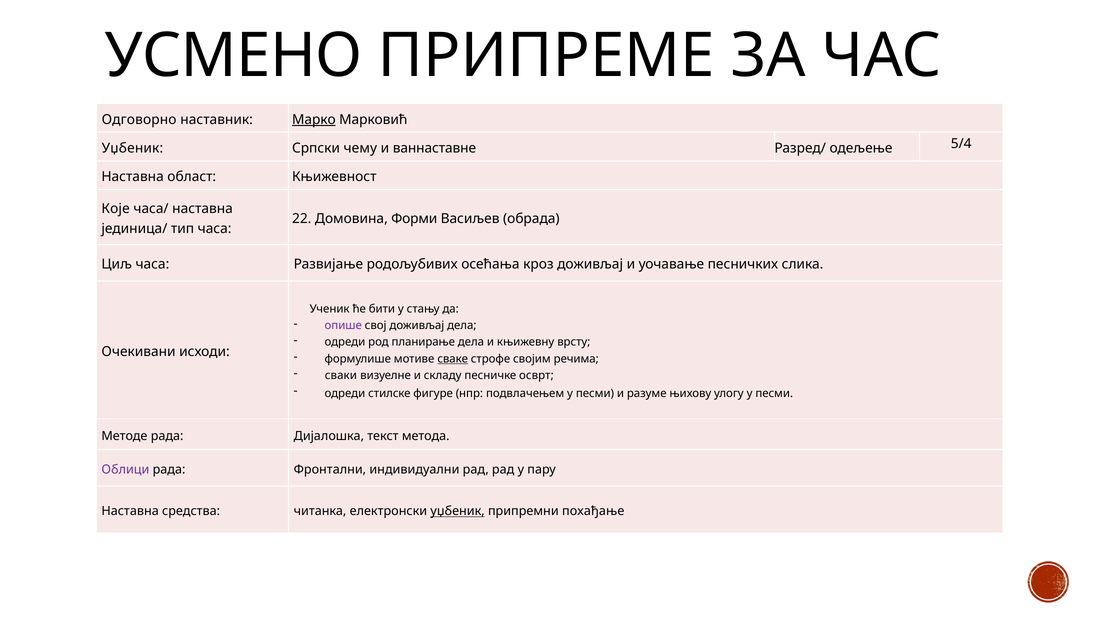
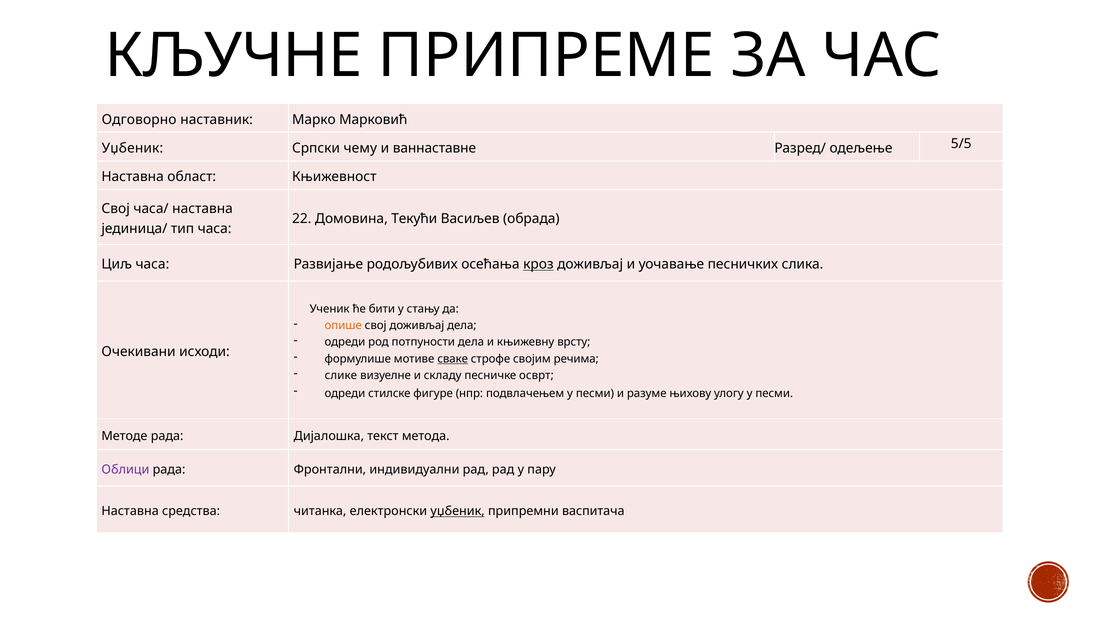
УСМЕНО: УСМЕНО -> КЉУЧНЕ (234, 56)
Марко underline: present -> none (314, 120)
5/4: 5/4 -> 5/5 (961, 144)
Које: Које -> Свој (116, 209)
Форми: Форми -> Текући (414, 219)
кроз underline: none -> present (538, 264)
опише colour: purple -> orange (343, 326)
планирање: планирање -> потпуности (423, 342)
сваки: сваки -> слике (341, 375)
похађање: похађање -> васпитача (593, 511)
